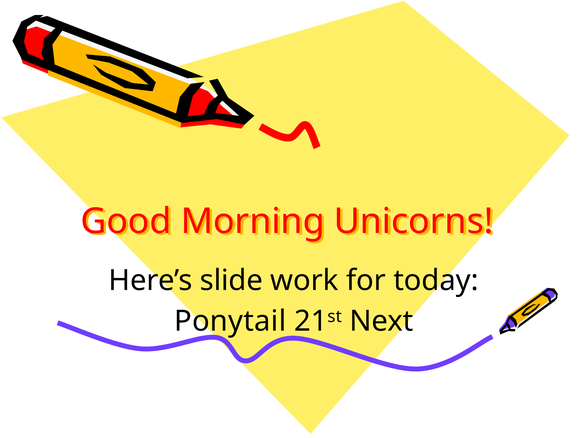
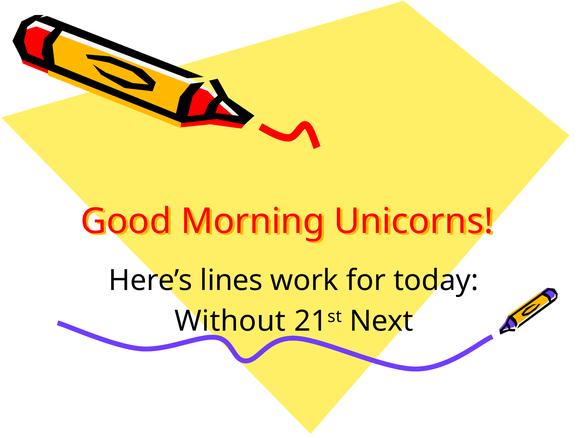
slide: slide -> lines (231, 280)
Ponytail: Ponytail -> Without (230, 321)
